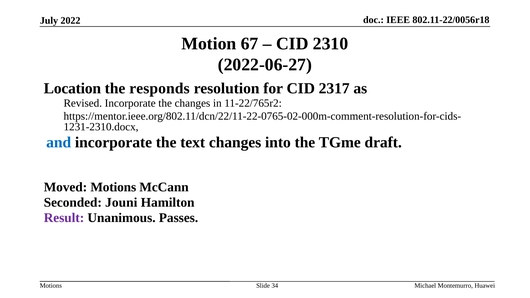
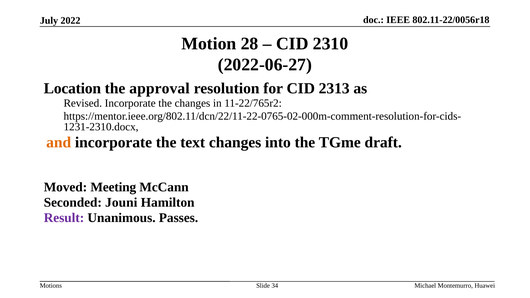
67: 67 -> 28 (250, 44)
responds: responds -> approval (159, 88)
2317: 2317 -> 2313 (334, 88)
and colour: blue -> orange (59, 142)
Moved Motions: Motions -> Meeting (113, 187)
